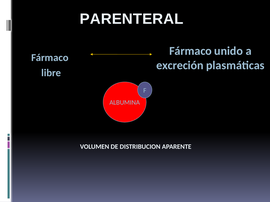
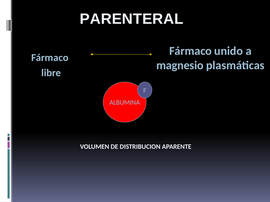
excreción: excreción -> magnesio (180, 65)
